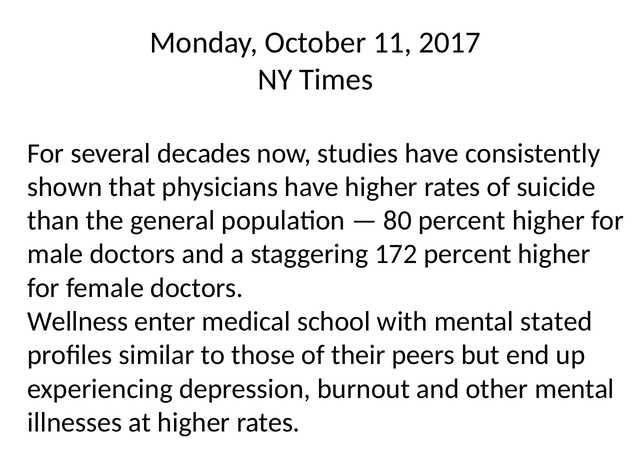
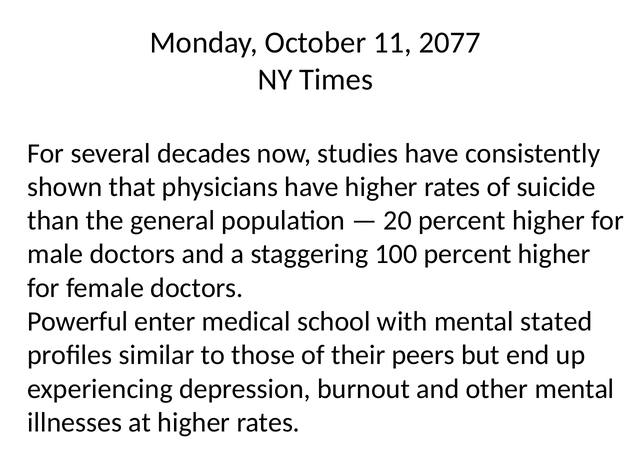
2017: 2017 -> 2077 (450, 43)
80: 80 -> 20 (398, 221)
172: 172 -> 100 (396, 254)
Wellness: Wellness -> Powerful (78, 322)
